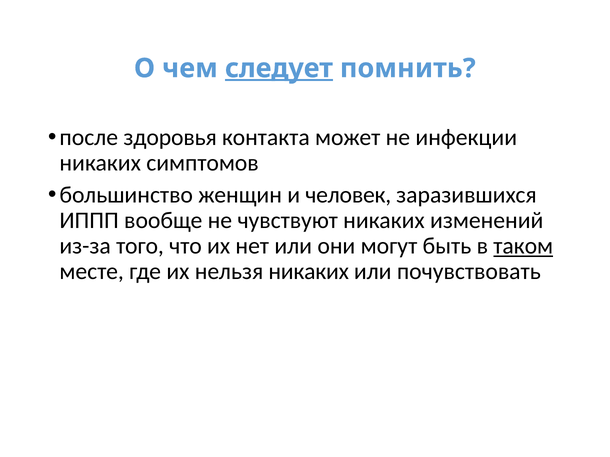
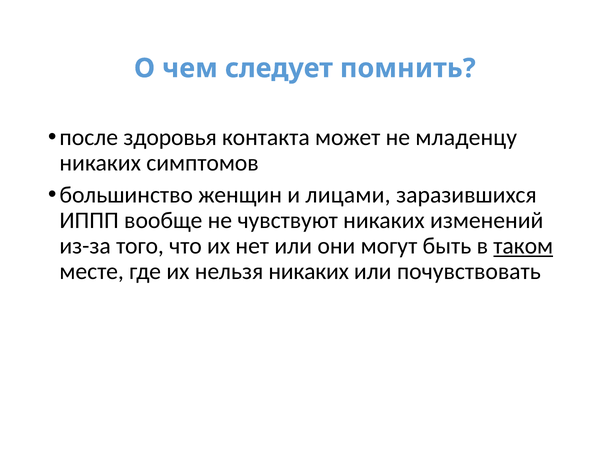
следует underline: present -> none (279, 68)
инфекции: инфекции -> младенцу (466, 137)
человек: человек -> лицами (348, 195)
